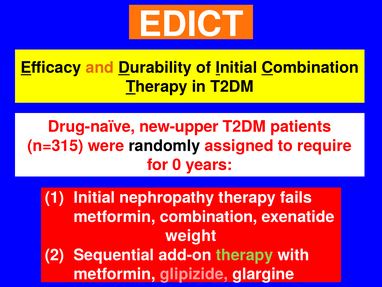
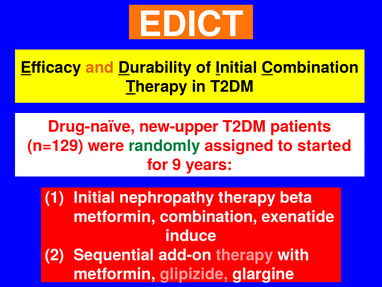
n=315: n=315 -> n=129 (55, 146)
randomly colour: black -> green (164, 146)
require: require -> started (324, 146)
0: 0 -> 9 (177, 165)
fails: fails -> beta (296, 197)
weight: weight -> induce (191, 236)
therapy colour: light green -> pink (245, 255)
